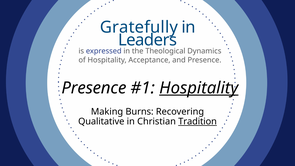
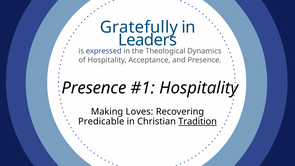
Hospitality underline: present -> none (199, 88)
Burns: Burns -> Loves (139, 112)
Qualitative: Qualitative -> Predicable (101, 121)
